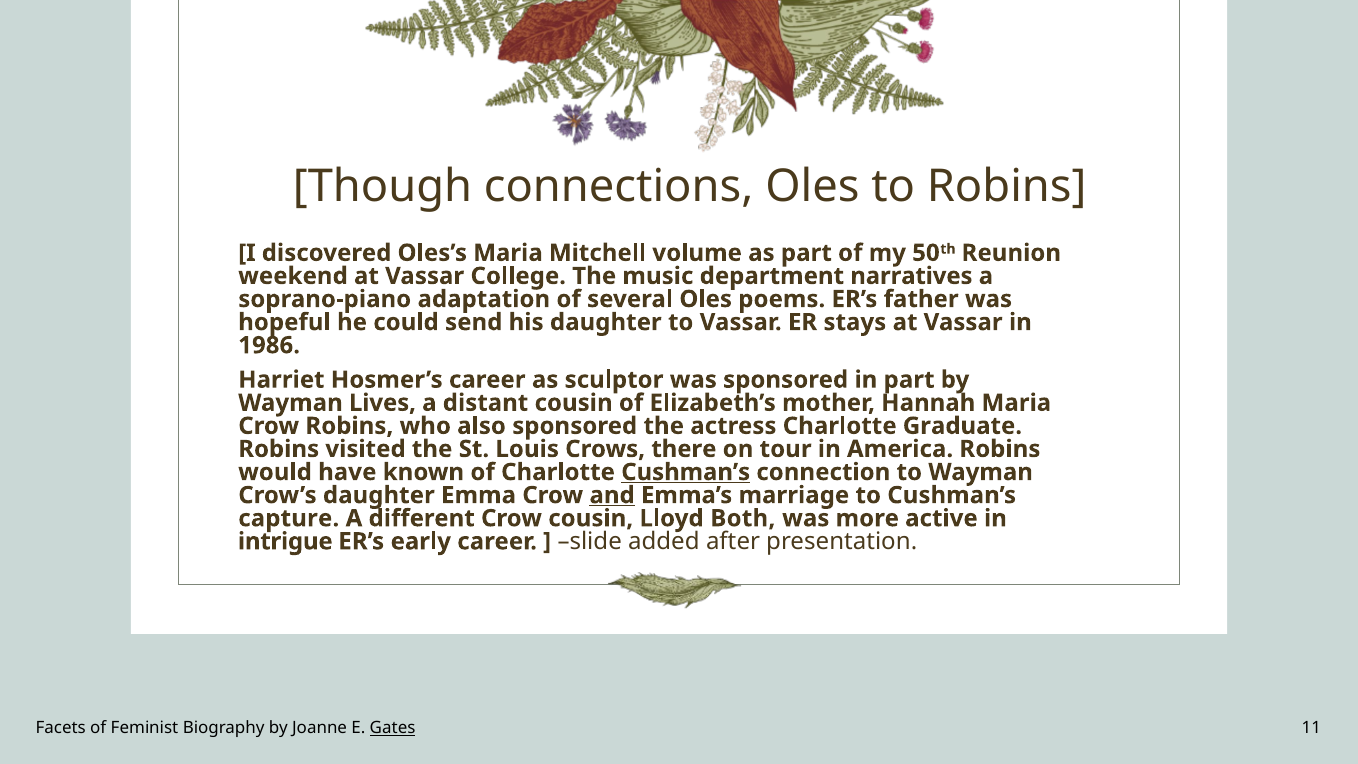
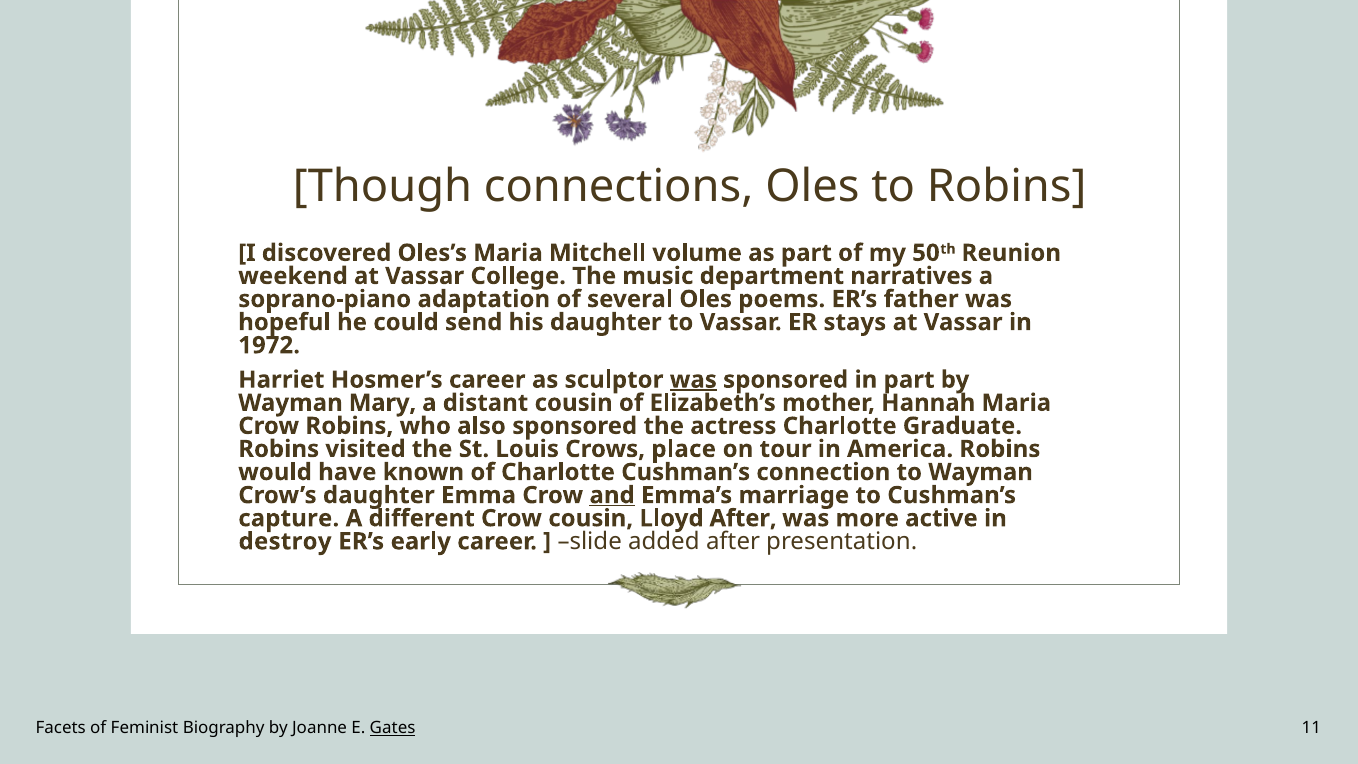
1986: 1986 -> 1972 (269, 345)
was underline: none -> present (693, 380)
Lives: Lives -> Mary (382, 403)
there: there -> place (684, 449)
Cushman’s underline: present -> none (686, 472)
Lloyd Both: Both -> After (743, 518)
intrigue: intrigue -> destroy (285, 541)
